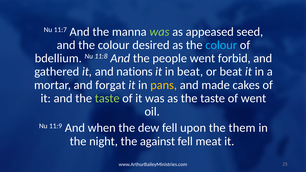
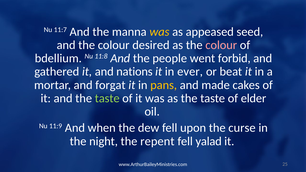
was colour: light green -> yellow (159, 32)
colour colour: light blue -> pink (221, 45)
in beat: beat -> ever (190, 72)
of went: went -> elder (254, 98)
them: them -> curse (242, 128)
against: against -> repent (157, 141)
meat: meat -> yalad (209, 141)
